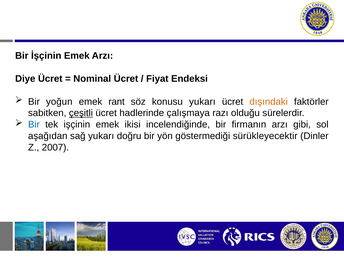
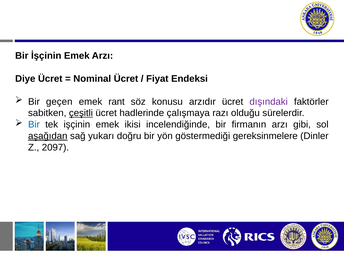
yoğun: yoğun -> geçen (59, 102)
konusu yukarı: yukarı -> arzıdır (202, 102)
dışındaki colour: orange -> purple (269, 102)
aşağıdan underline: none -> present (48, 136)
sürükleyecektir: sürükleyecektir -> gereksinmelere (265, 136)
2007: 2007 -> 2097 (55, 147)
